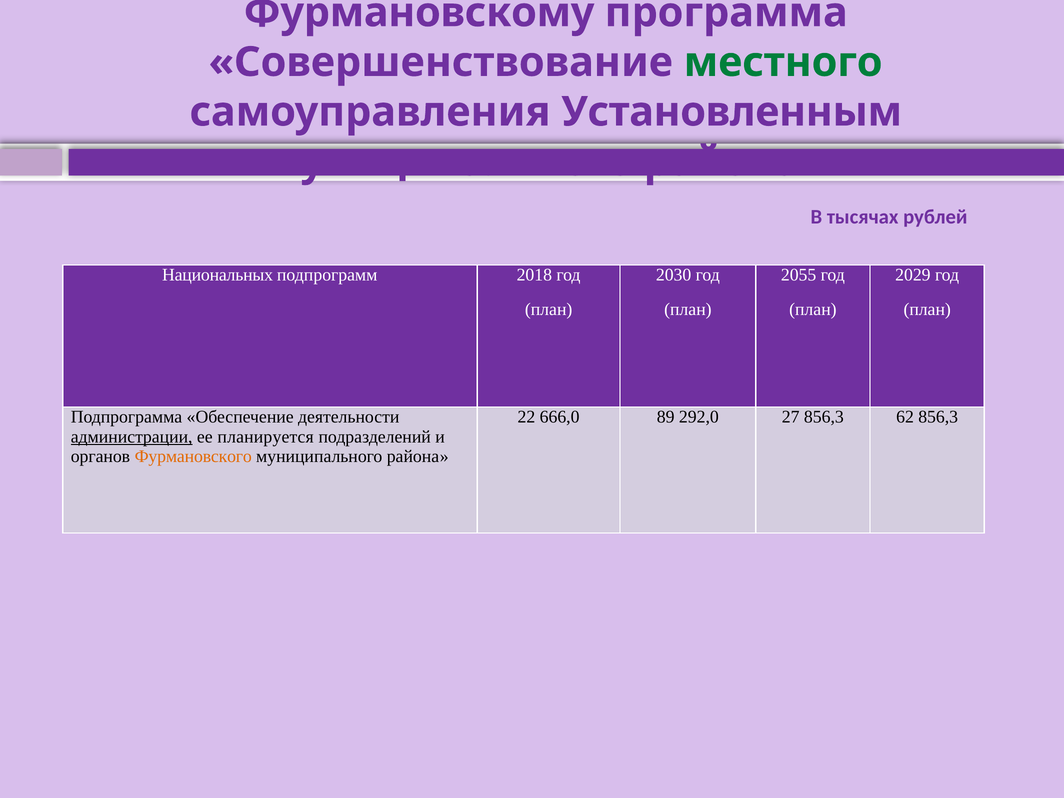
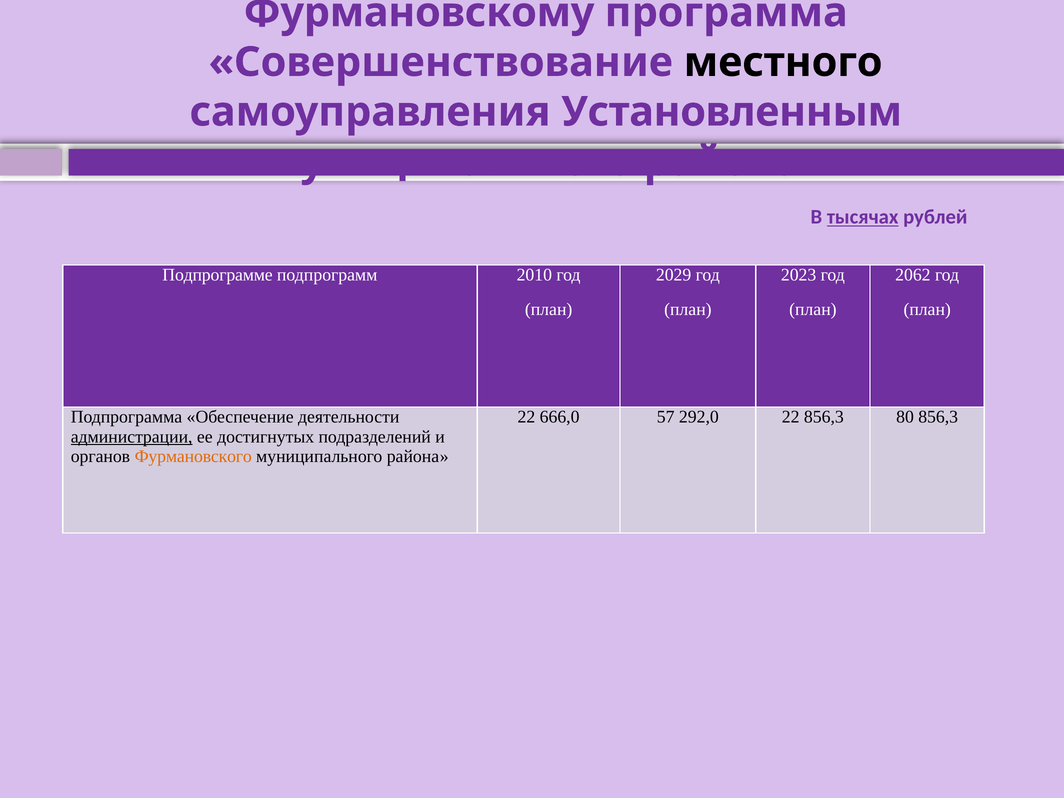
местного colour: green -> black (783, 62)
тысячах underline: none -> present (863, 217)
Национальных: Национальных -> Подпрограмме (218, 275)
2018: 2018 -> 2010 (534, 275)
2030: 2030 -> 2029 (674, 275)
2055: 2055 -> 2023 (799, 275)
2029: 2029 -> 2062 (913, 275)
89: 89 -> 57 (666, 417)
292,0 27: 27 -> 22 (791, 417)
62: 62 -> 80 (905, 417)
планируется: планируется -> достигнутых (266, 437)
